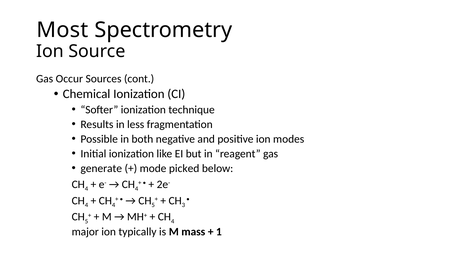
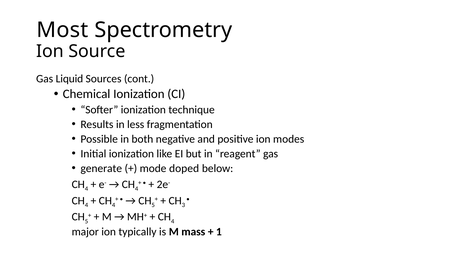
Occur: Occur -> Liquid (69, 79)
picked: picked -> doped (184, 169)
